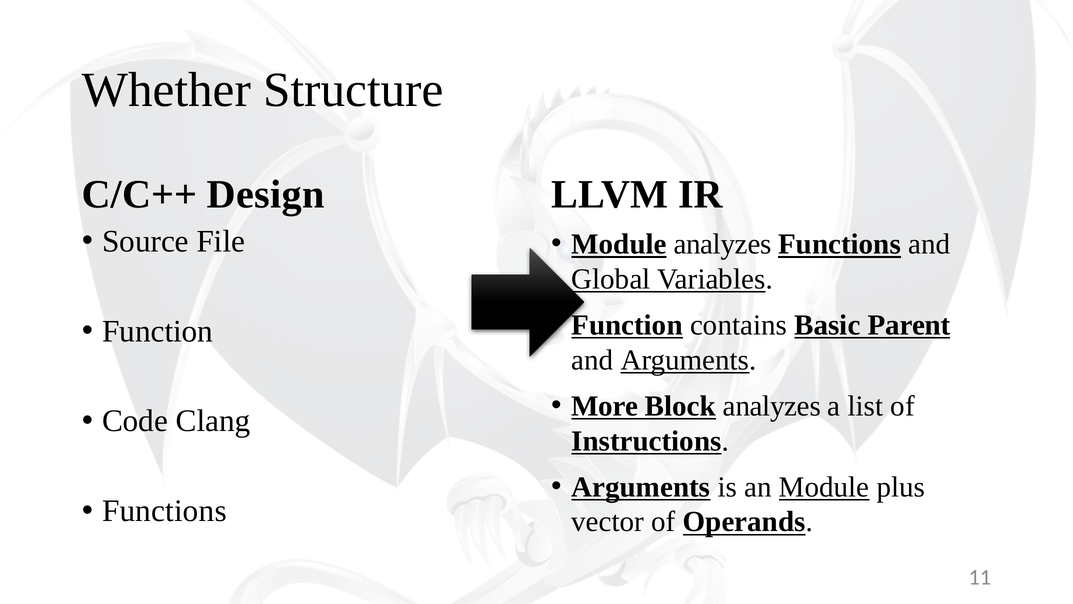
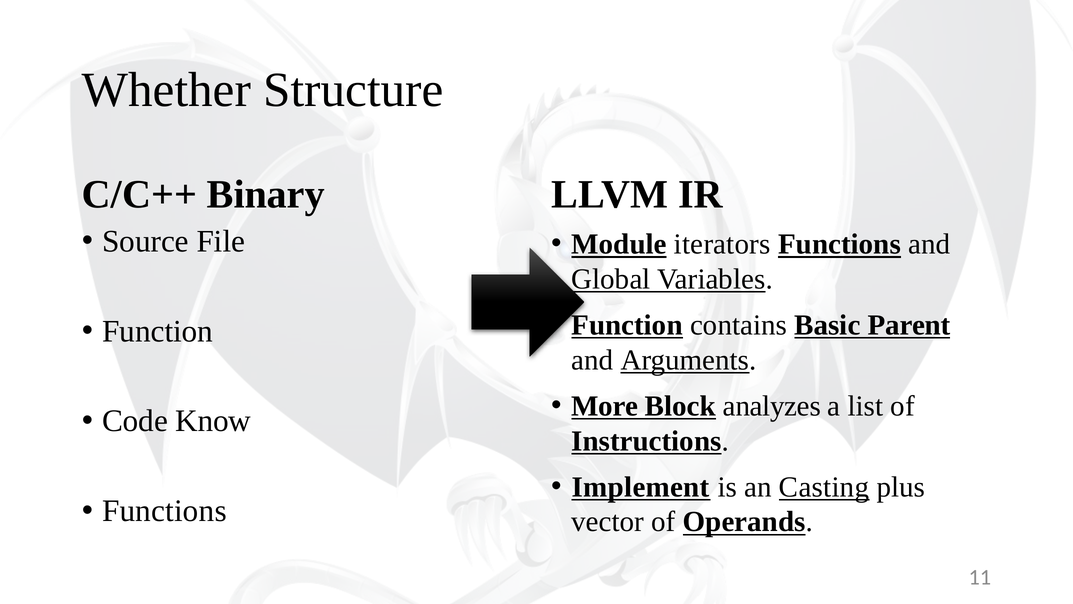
Design: Design -> Binary (266, 194)
analyzes: analyzes -> iterators (722, 244)
Clang: Clang -> Know (213, 421)
Arguments: Arguments -> Implement (641, 487)
an Module: Module -> Casting (824, 487)
